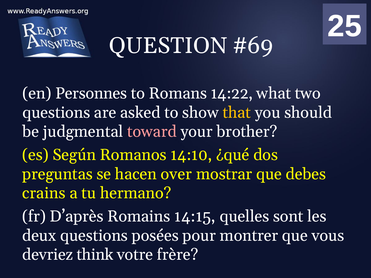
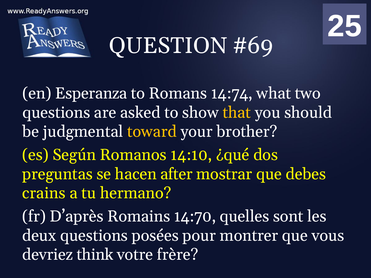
Personnes: Personnes -> Esperanza (91, 93)
14:22: 14:22 -> 14:74 (232, 93)
toward colour: pink -> yellow (152, 132)
over: over -> after (176, 174)
14:15: 14:15 -> 14:70 (195, 217)
